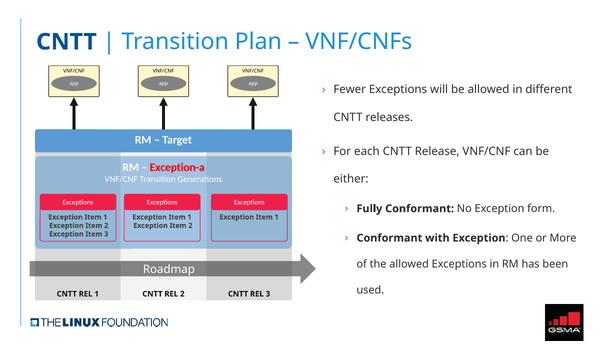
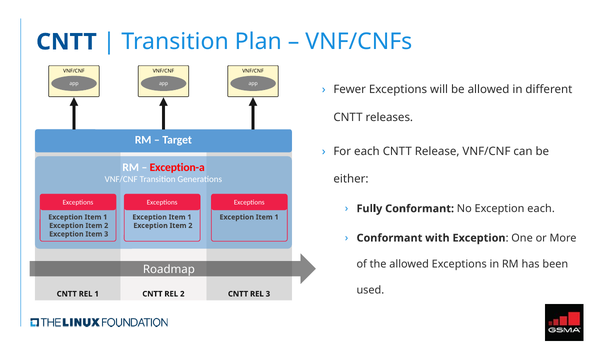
Exception form: form -> each (541, 209)
